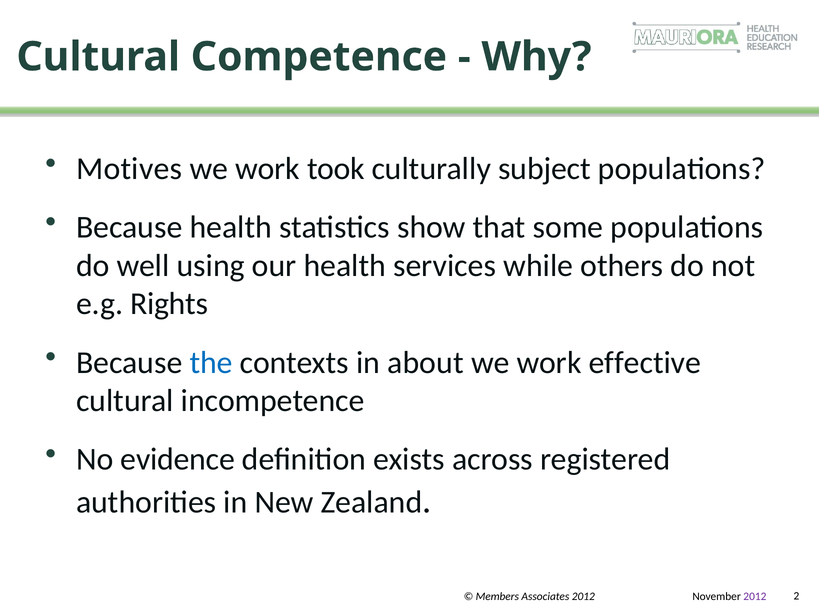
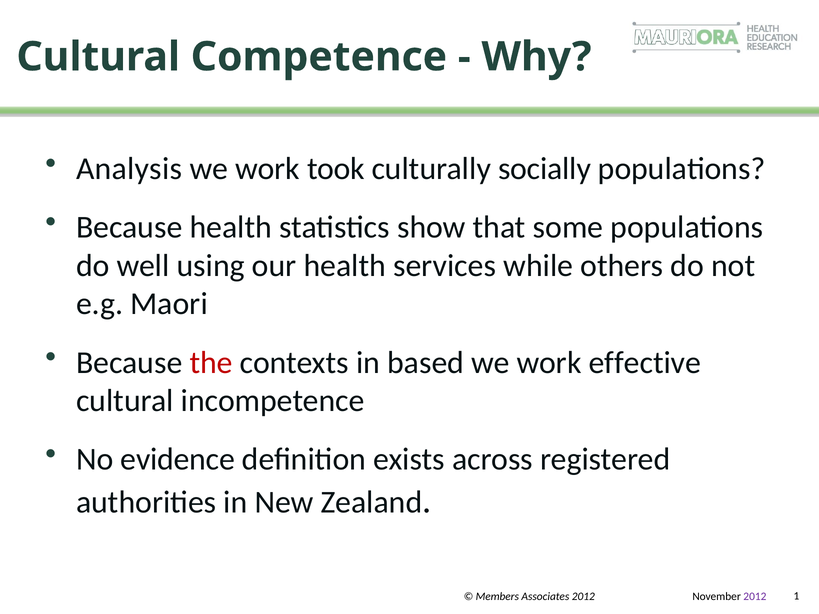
Motives: Motives -> Analysis (129, 169)
subject: subject -> socially (544, 169)
Rights: Rights -> Maori (169, 304)
the colour: blue -> red (211, 363)
about: about -> based (426, 363)
2: 2 -> 1 (796, 596)
